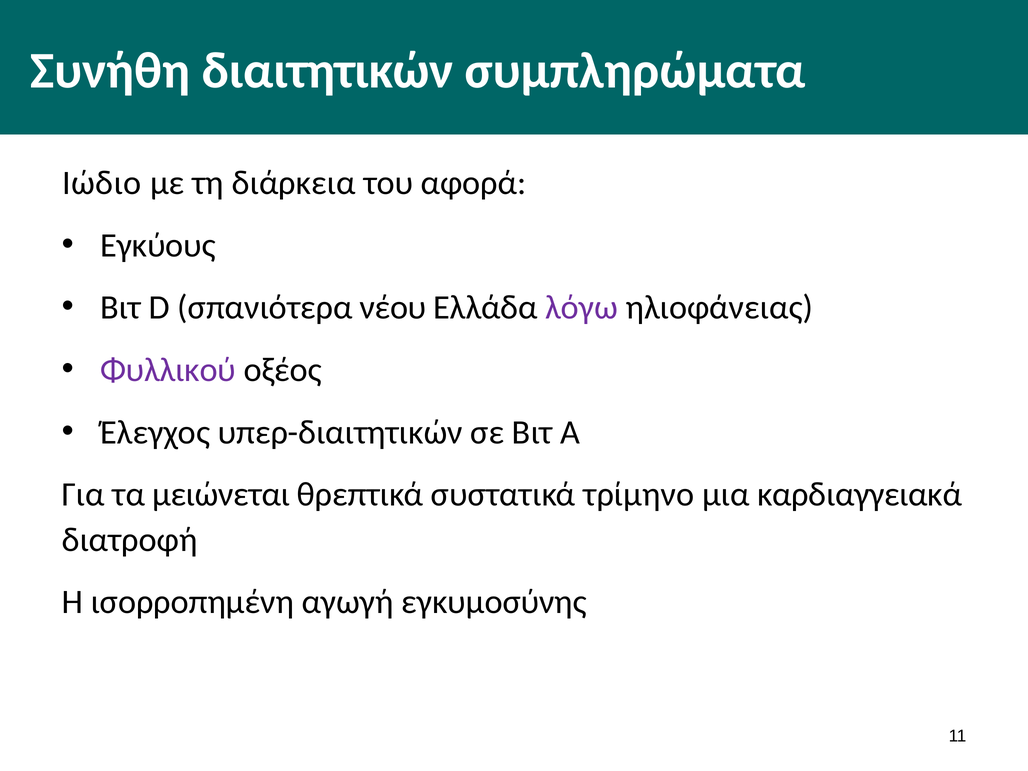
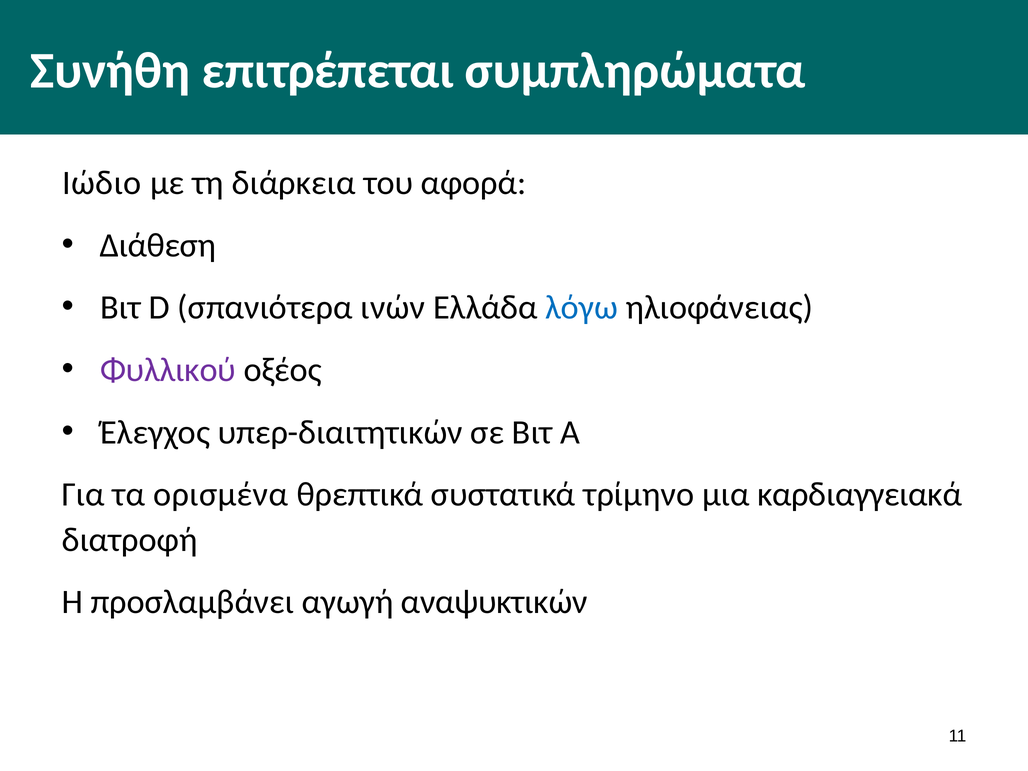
διαιτητικών: διαιτητικών -> επιτρέπεται (328, 71)
Εγκύους: Εγκύους -> Διάθεση (158, 245)
νέου: νέου -> ινών (393, 308)
λόγω colour: purple -> blue (582, 308)
μειώνεται: μειώνεται -> ορισμένα (221, 495)
ισορροπημένη: ισορροπημένη -> προσλαμβάνει (192, 602)
εγκυμοσύνης: εγκυμοσύνης -> αναψυκτικών (494, 602)
